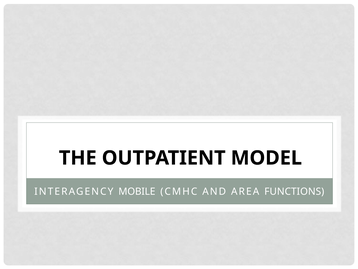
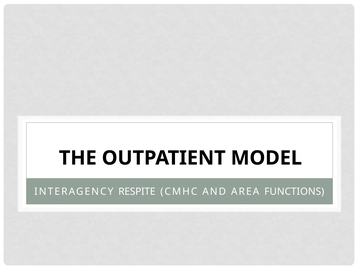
MOBILE: MOBILE -> RESPITE (137, 191)
